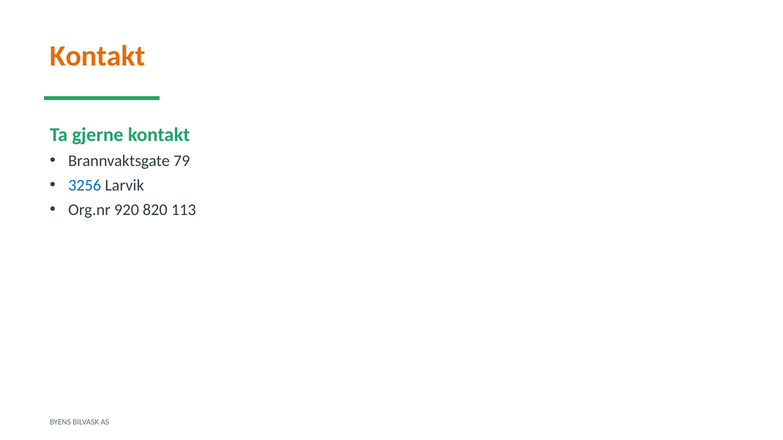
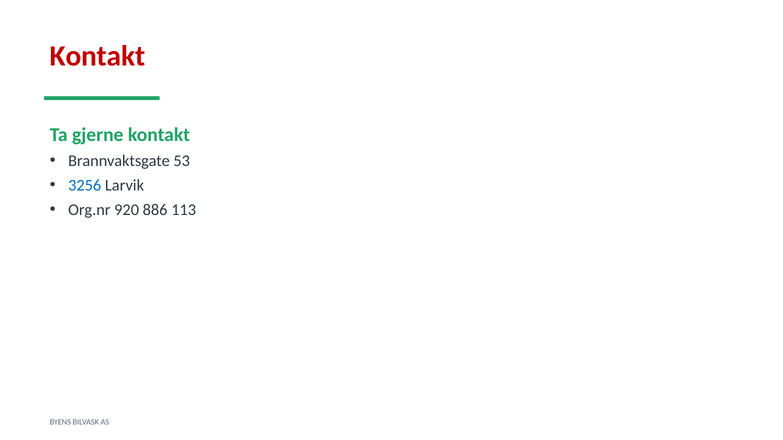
Kontakt colour: orange -> red (98, 56)
79: 79 -> 53 (182, 161)
820: 820 -> 886 (155, 210)
